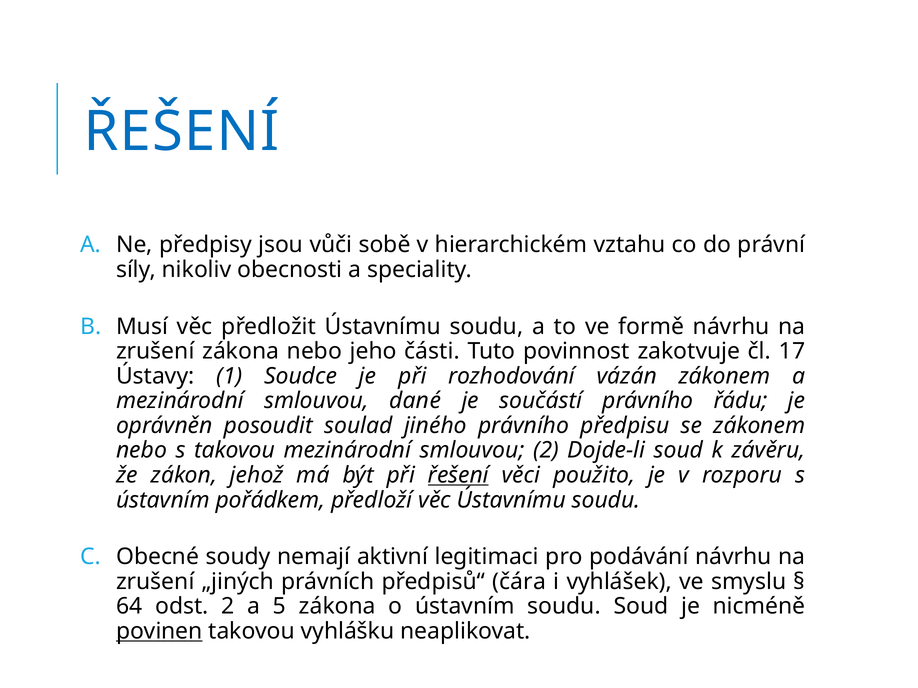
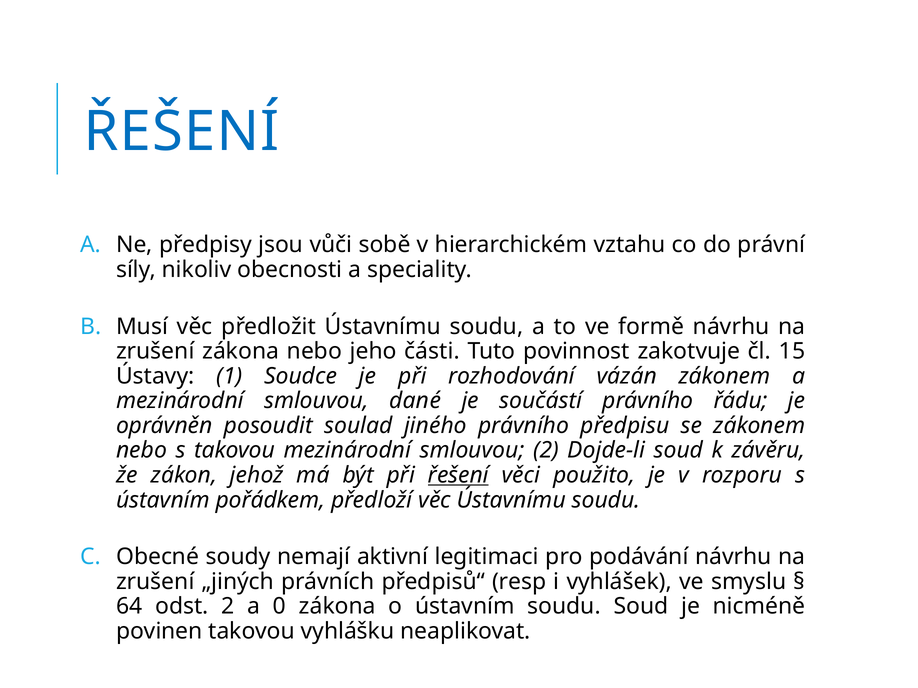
17: 17 -> 15 (792, 352)
čára: čára -> resp (519, 582)
5: 5 -> 0 (280, 607)
povinen underline: present -> none (159, 632)
